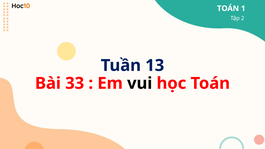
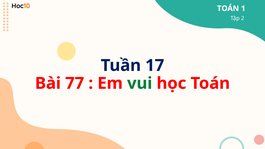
13: 13 -> 17 (155, 65)
33: 33 -> 77 (75, 83)
vui colour: black -> green (140, 83)
